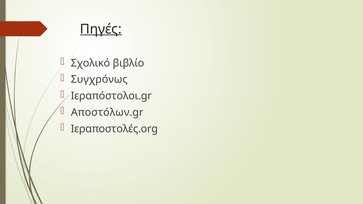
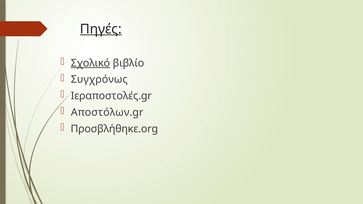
Σχολικό underline: none -> present (90, 63)
Ιεραπόστολοι.gr: Ιεραπόστολοι.gr -> Ιεραποστολές.gr (111, 96)
Ιεραποστολές.org: Ιεραποστολές.org -> Προσβλήθηκε.org (114, 129)
